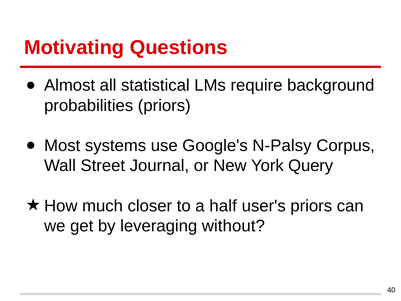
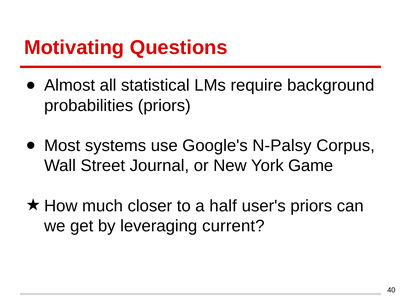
Query: Query -> Game (311, 166)
without: without -> current (233, 226)
